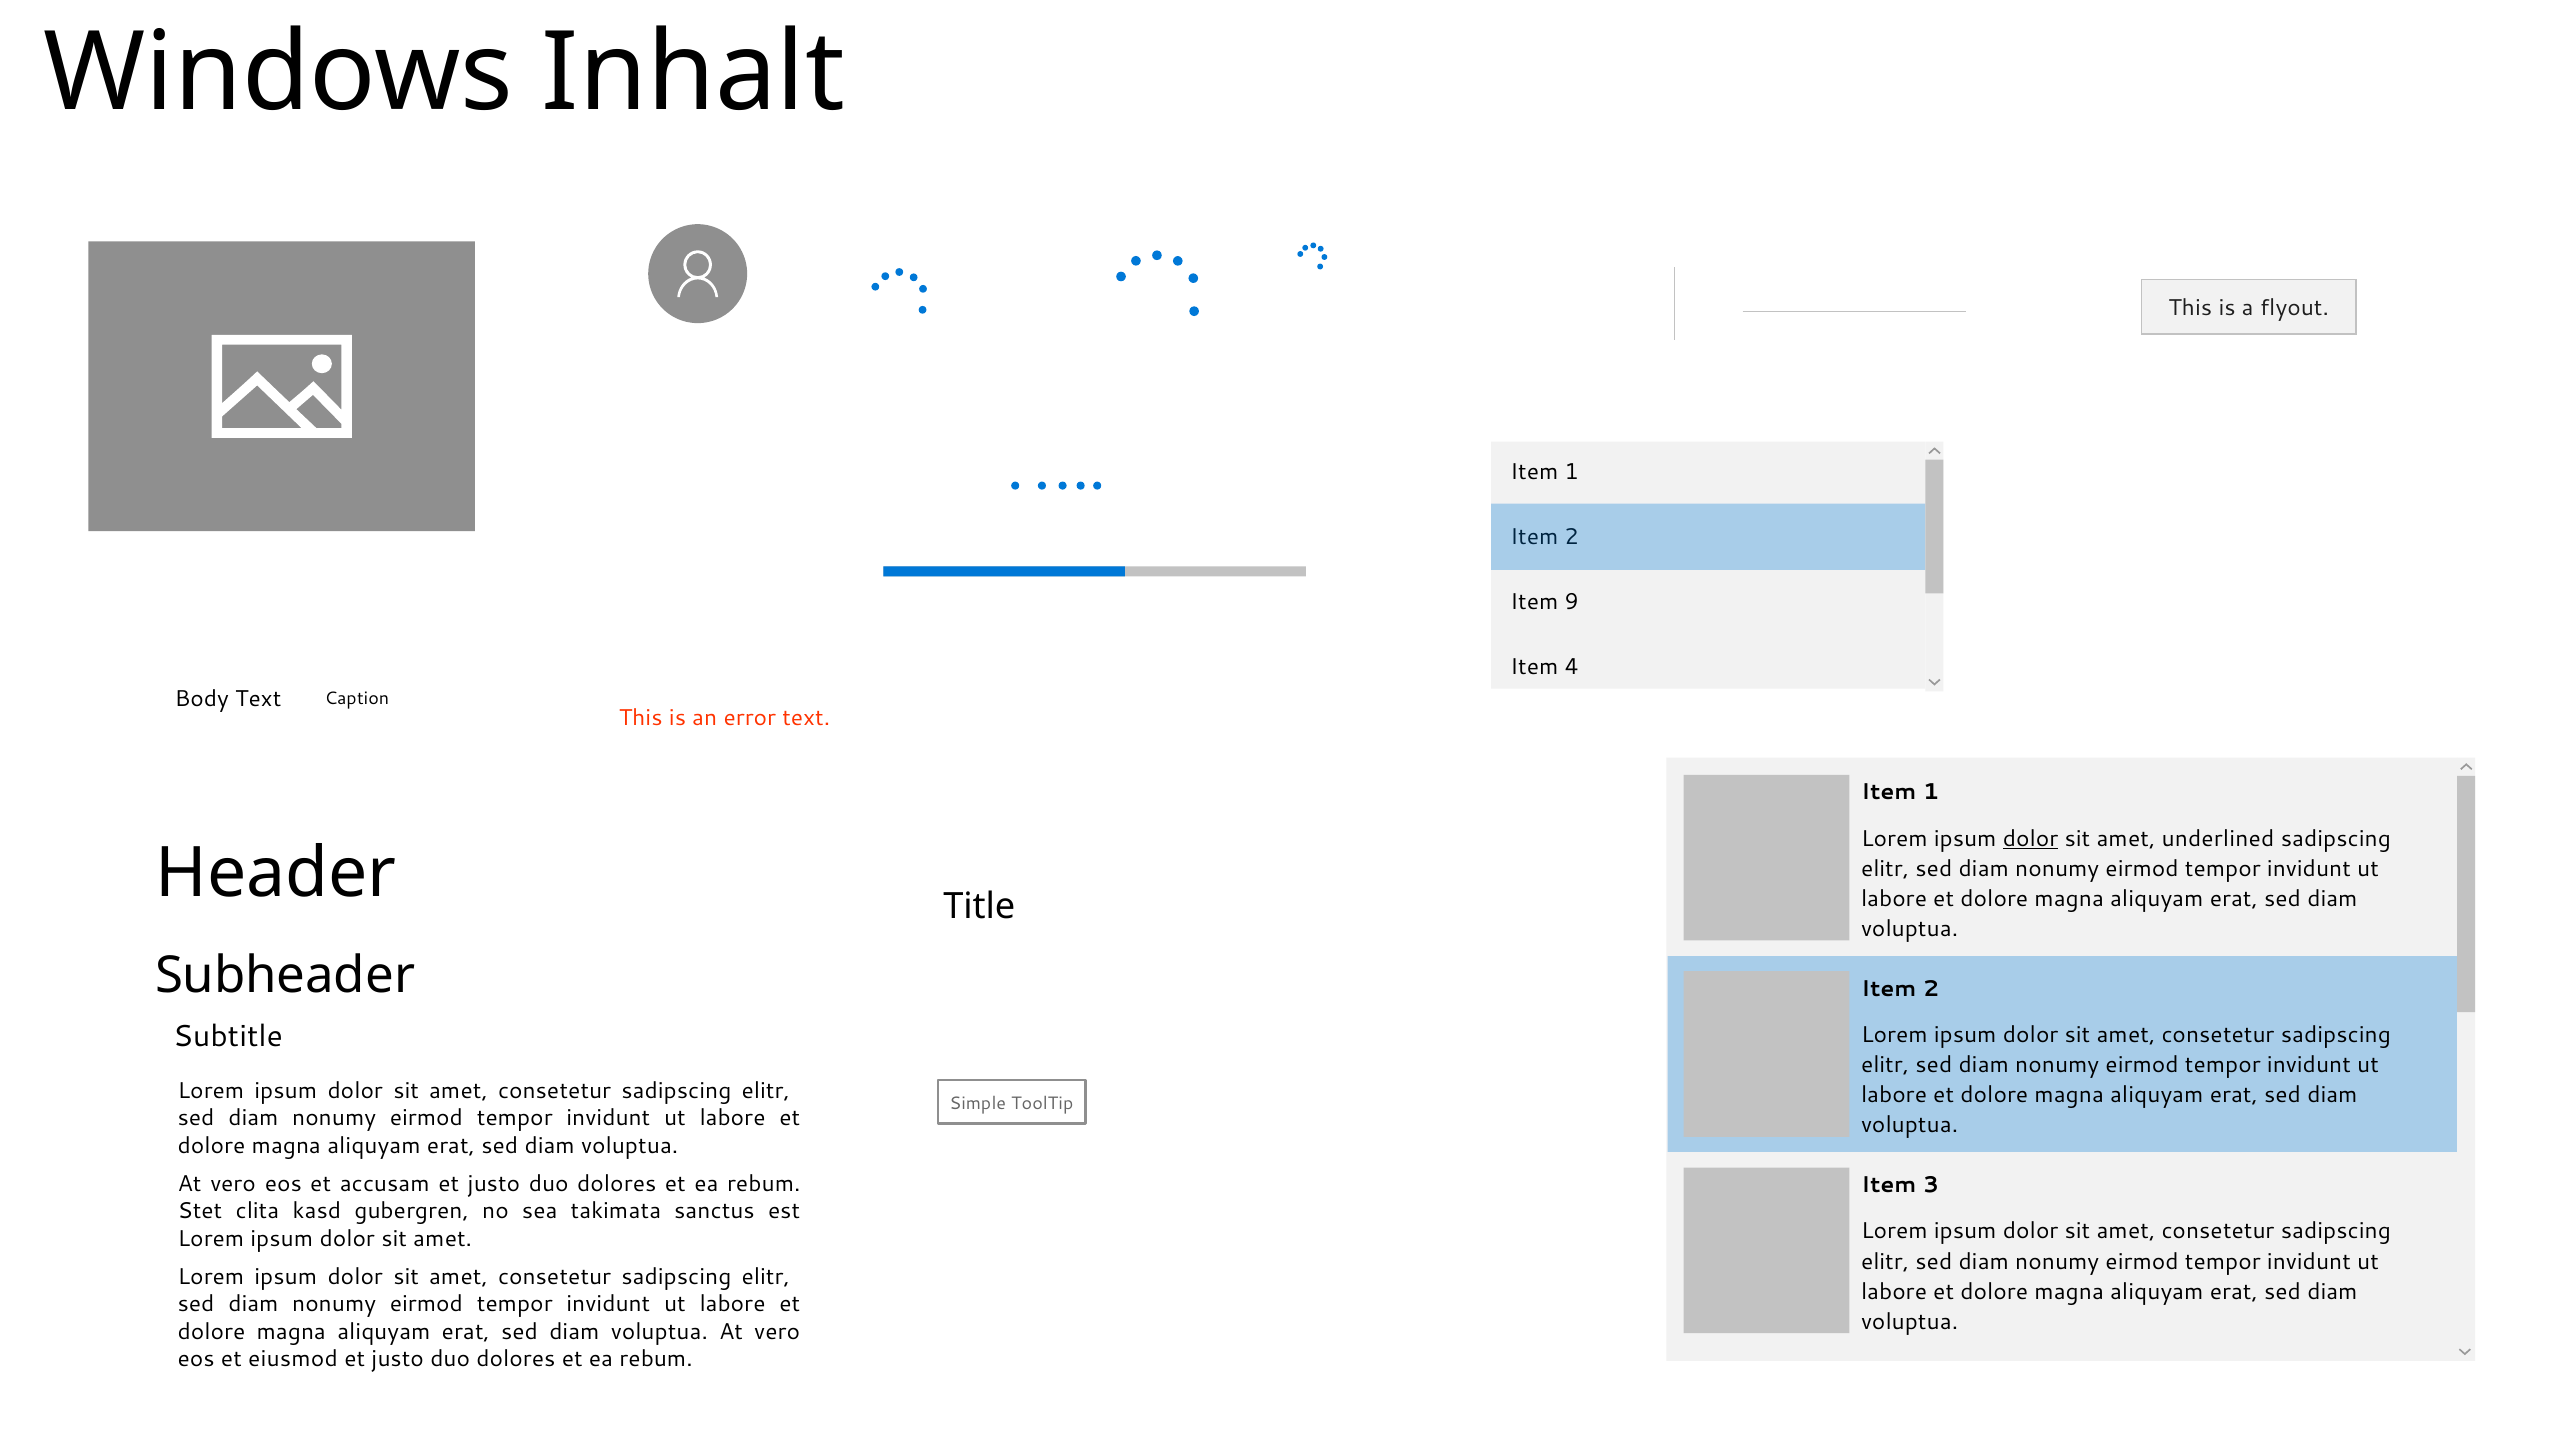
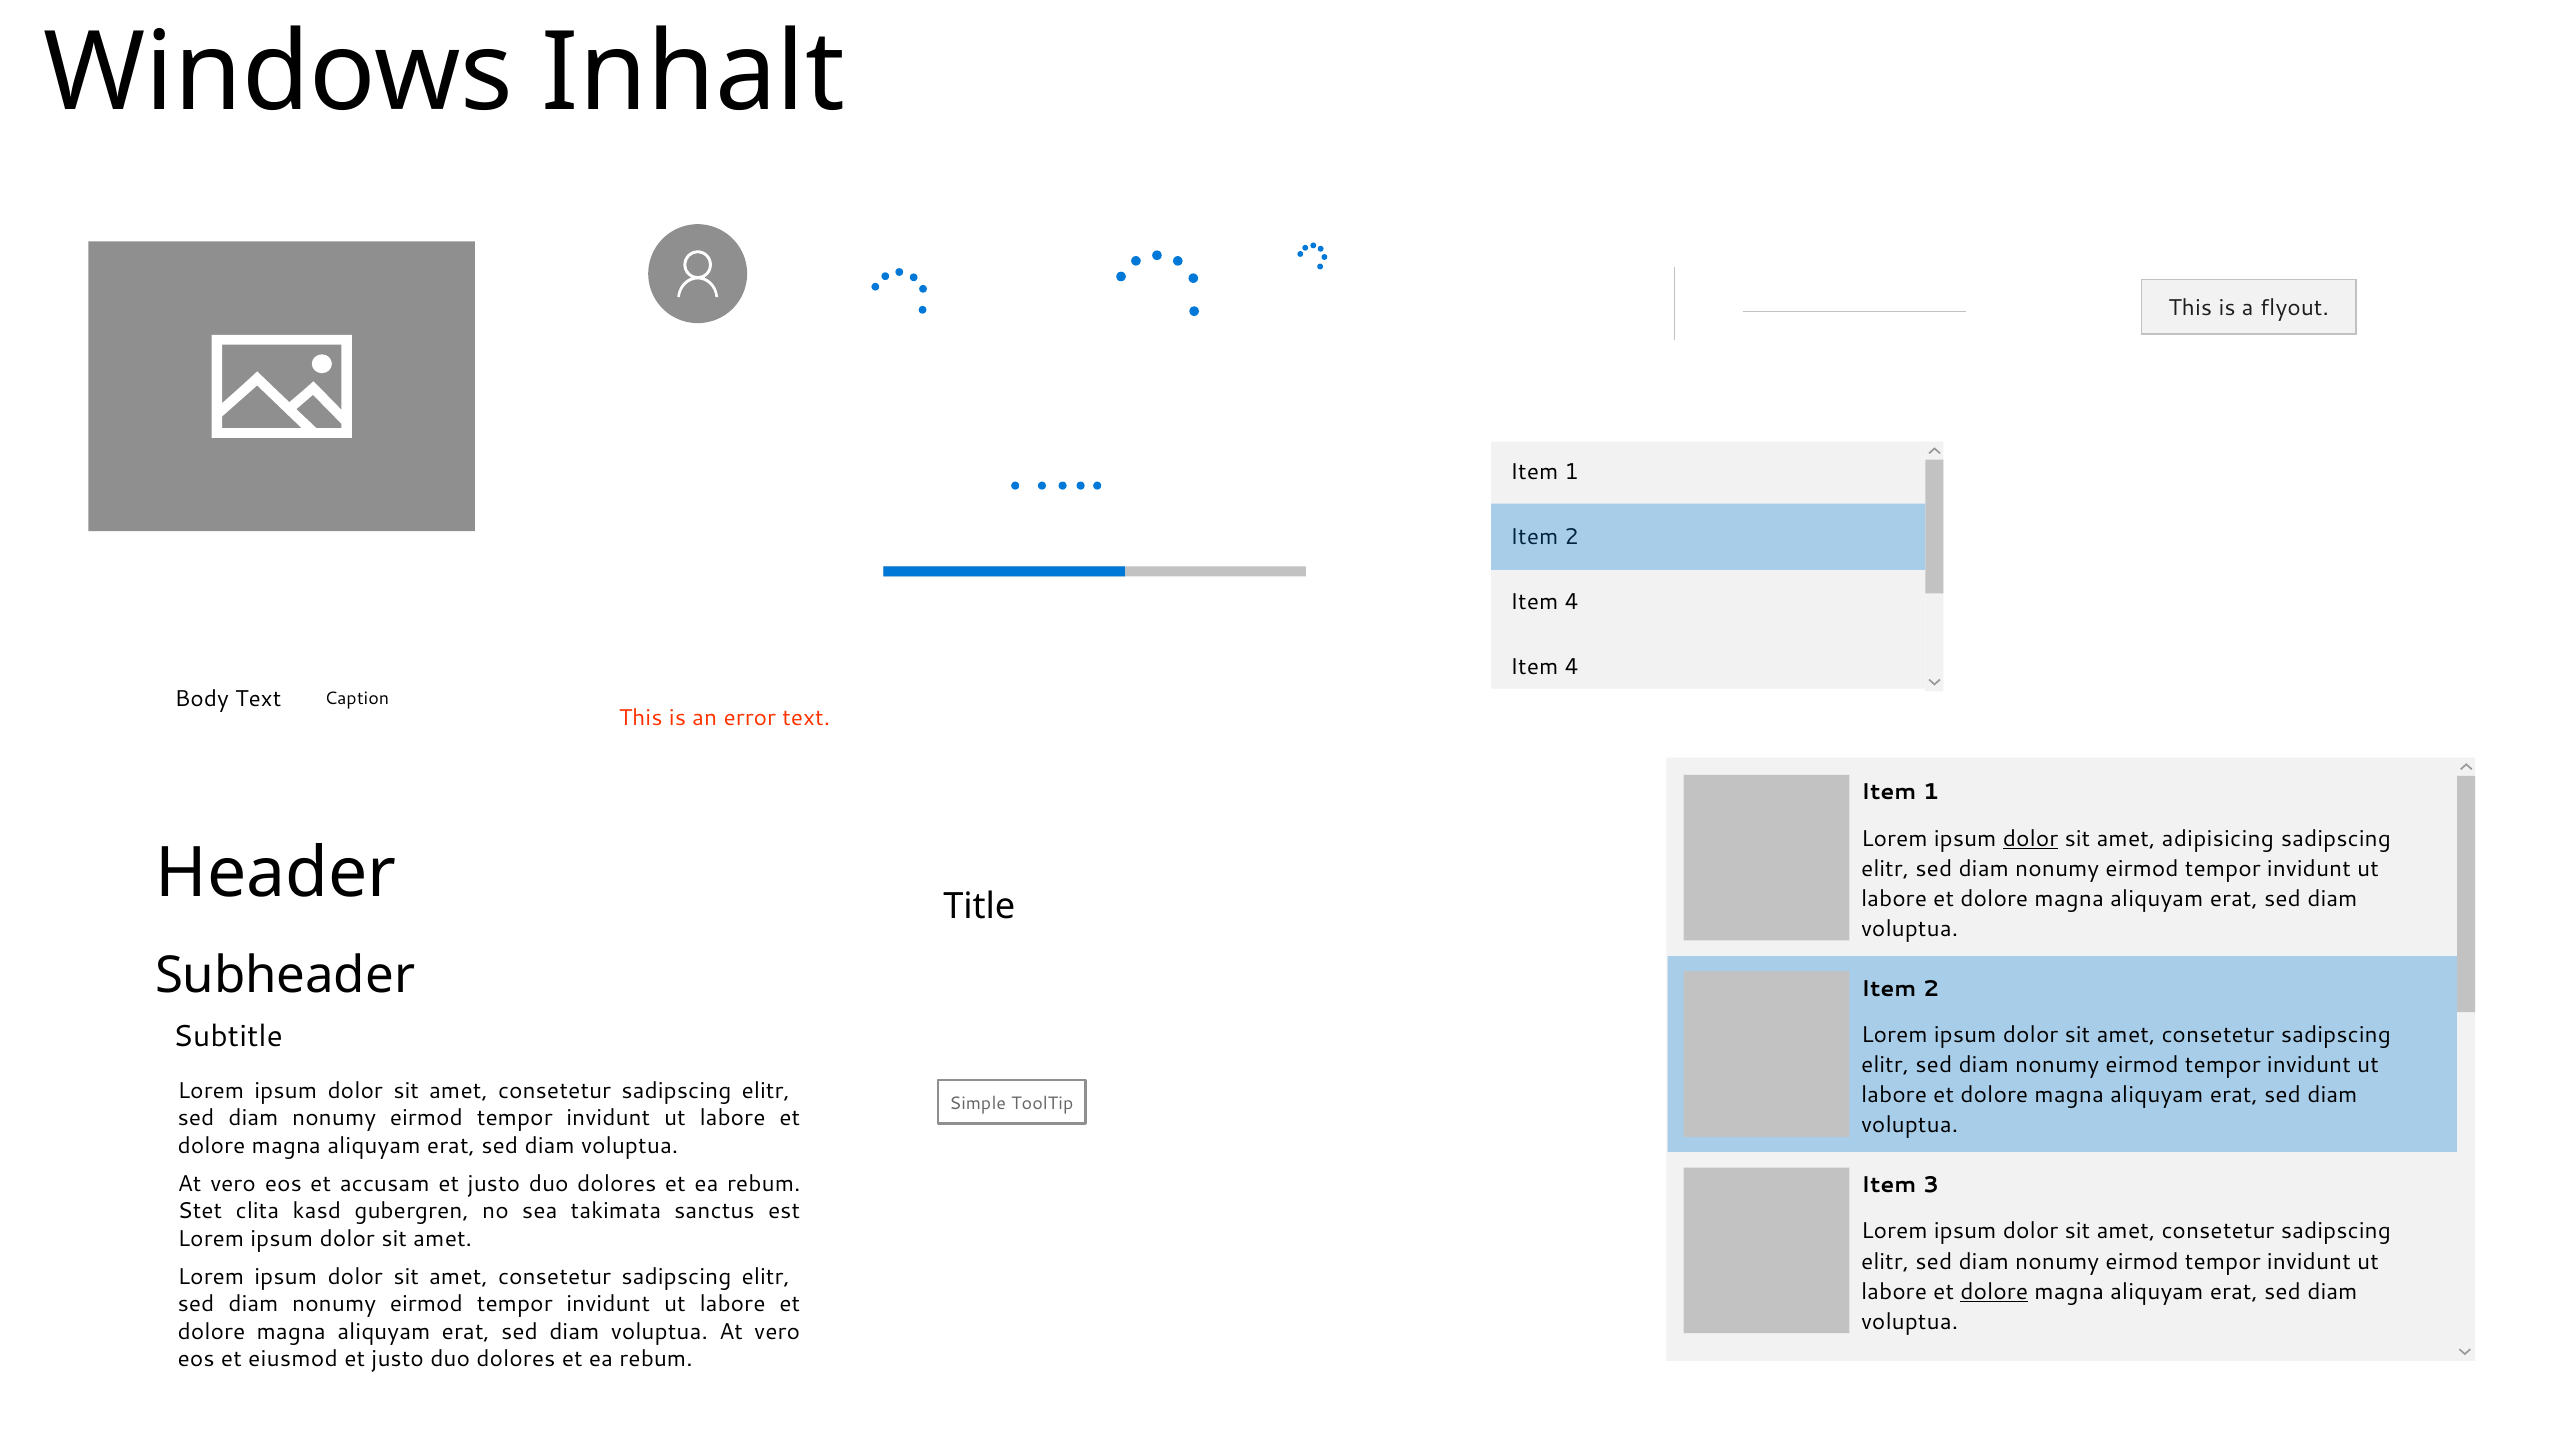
9: 9 -> 4 (1572, 602)
underlined: underlined -> adipisicing (2218, 839)
dolore underline: none -> present (1994, 1292)
